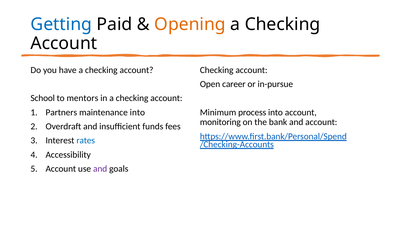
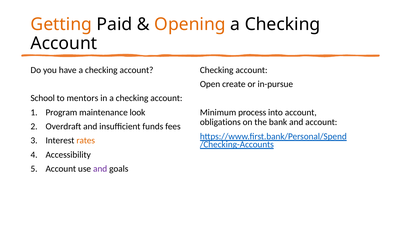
Getting colour: blue -> orange (61, 24)
career: career -> create (234, 84)
Partners: Partners -> Program (61, 112)
maintenance into: into -> look (137, 112)
monitoring: monitoring -> obligations (220, 122)
rates colour: blue -> orange (86, 140)
